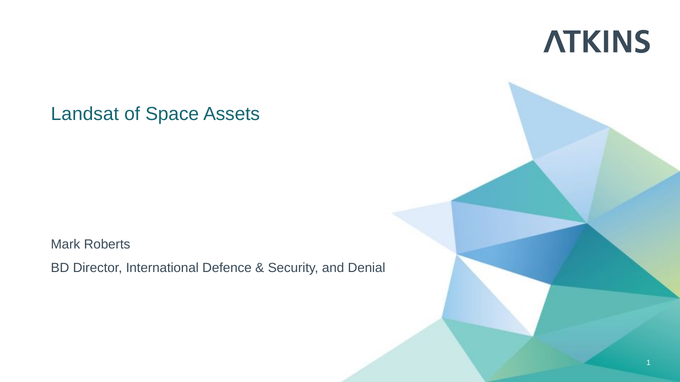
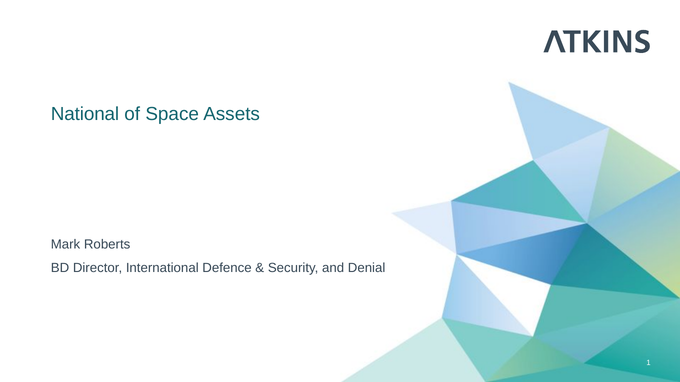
Landsat: Landsat -> National (85, 114)
